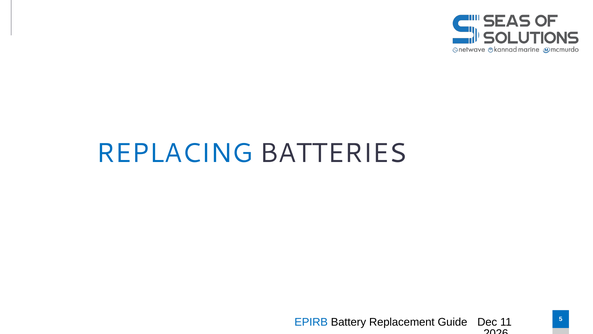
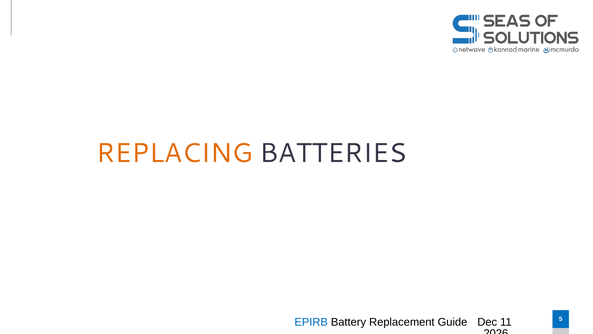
REPLACING colour: blue -> orange (175, 153)
